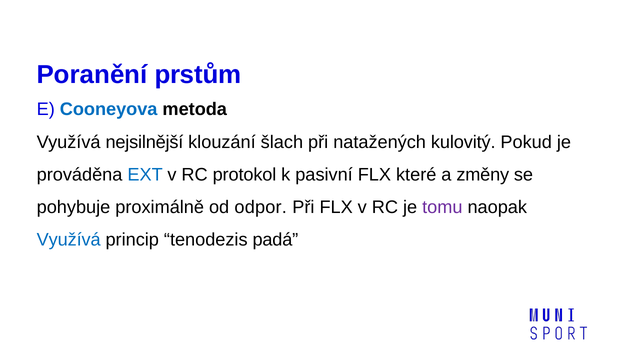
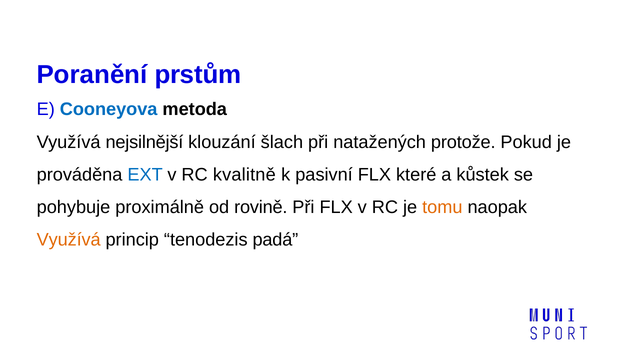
kulovitý: kulovitý -> protože (463, 142)
protokol: protokol -> kvalitně (244, 175)
změny: změny -> kůstek (483, 175)
odpor: odpor -> rovině (261, 207)
tomu colour: purple -> orange (442, 207)
Využívá colour: blue -> orange (69, 240)
